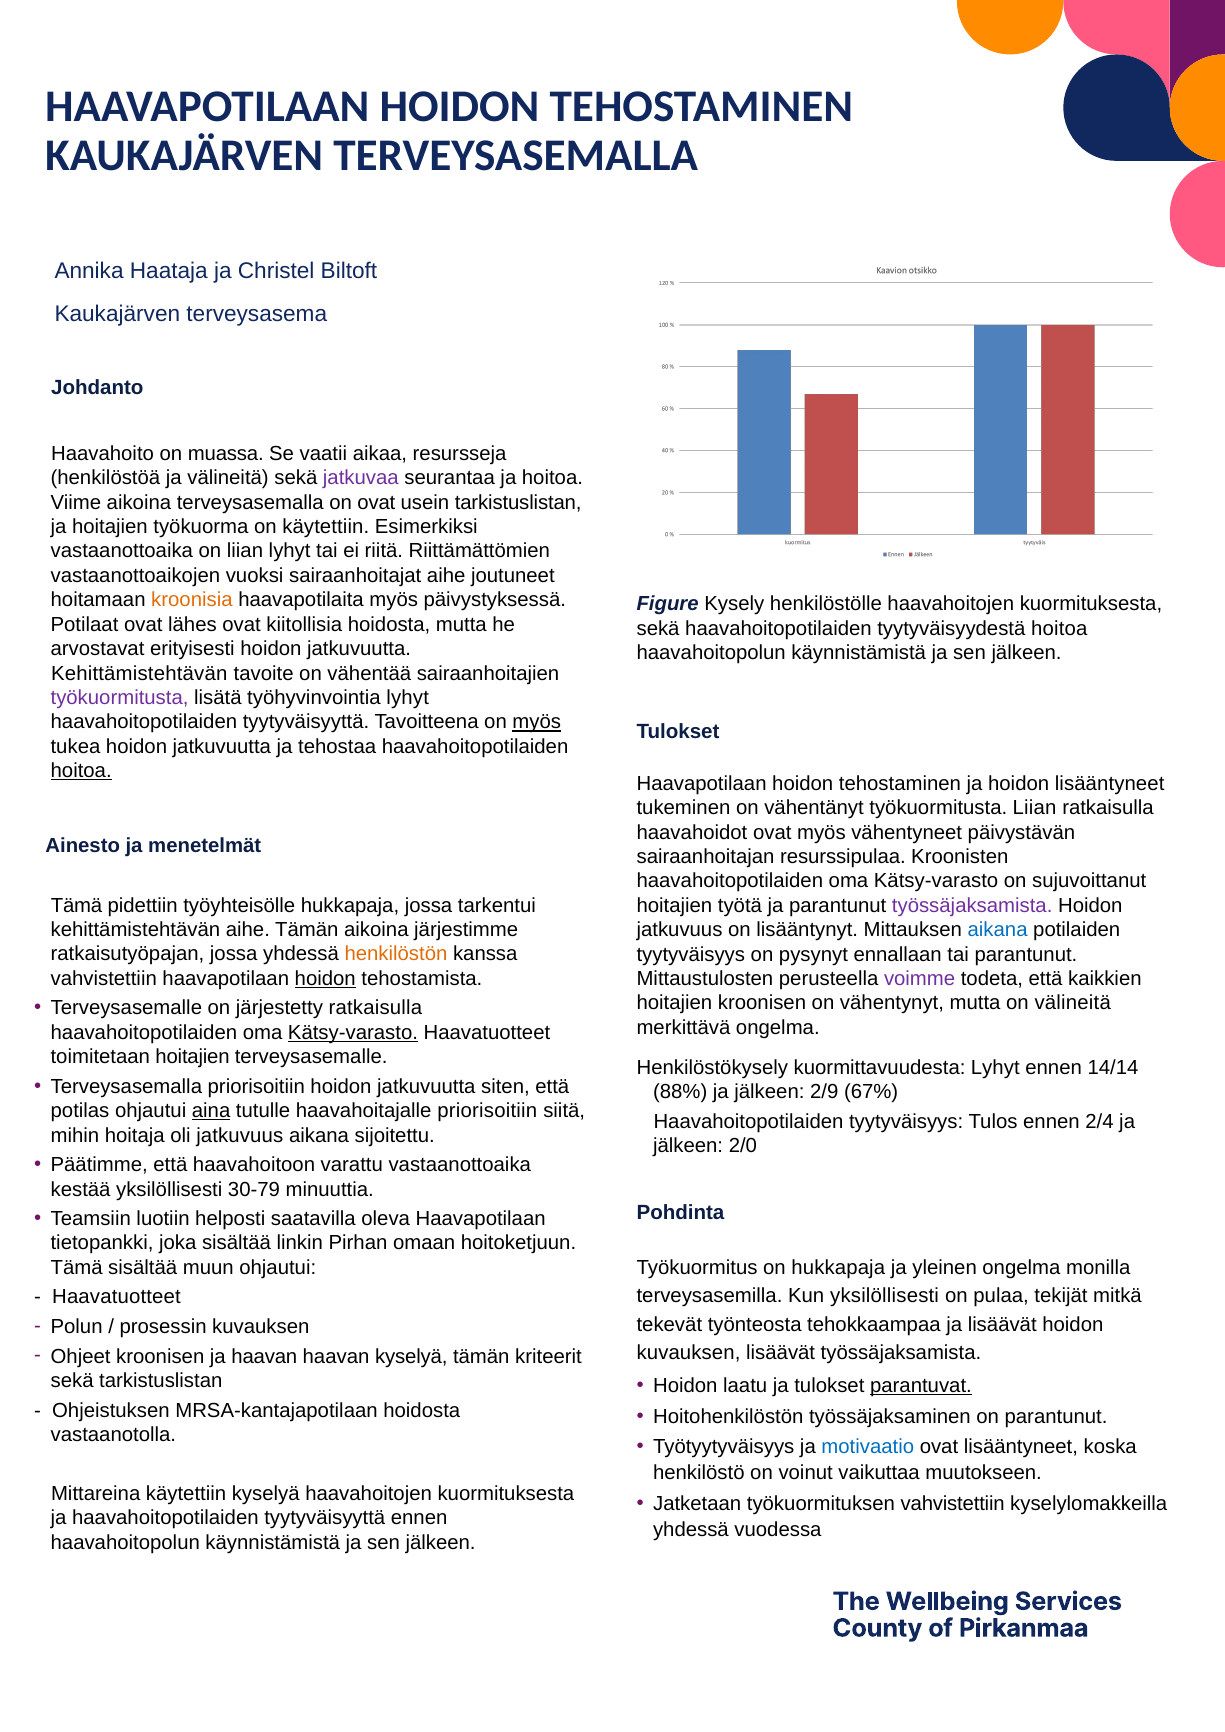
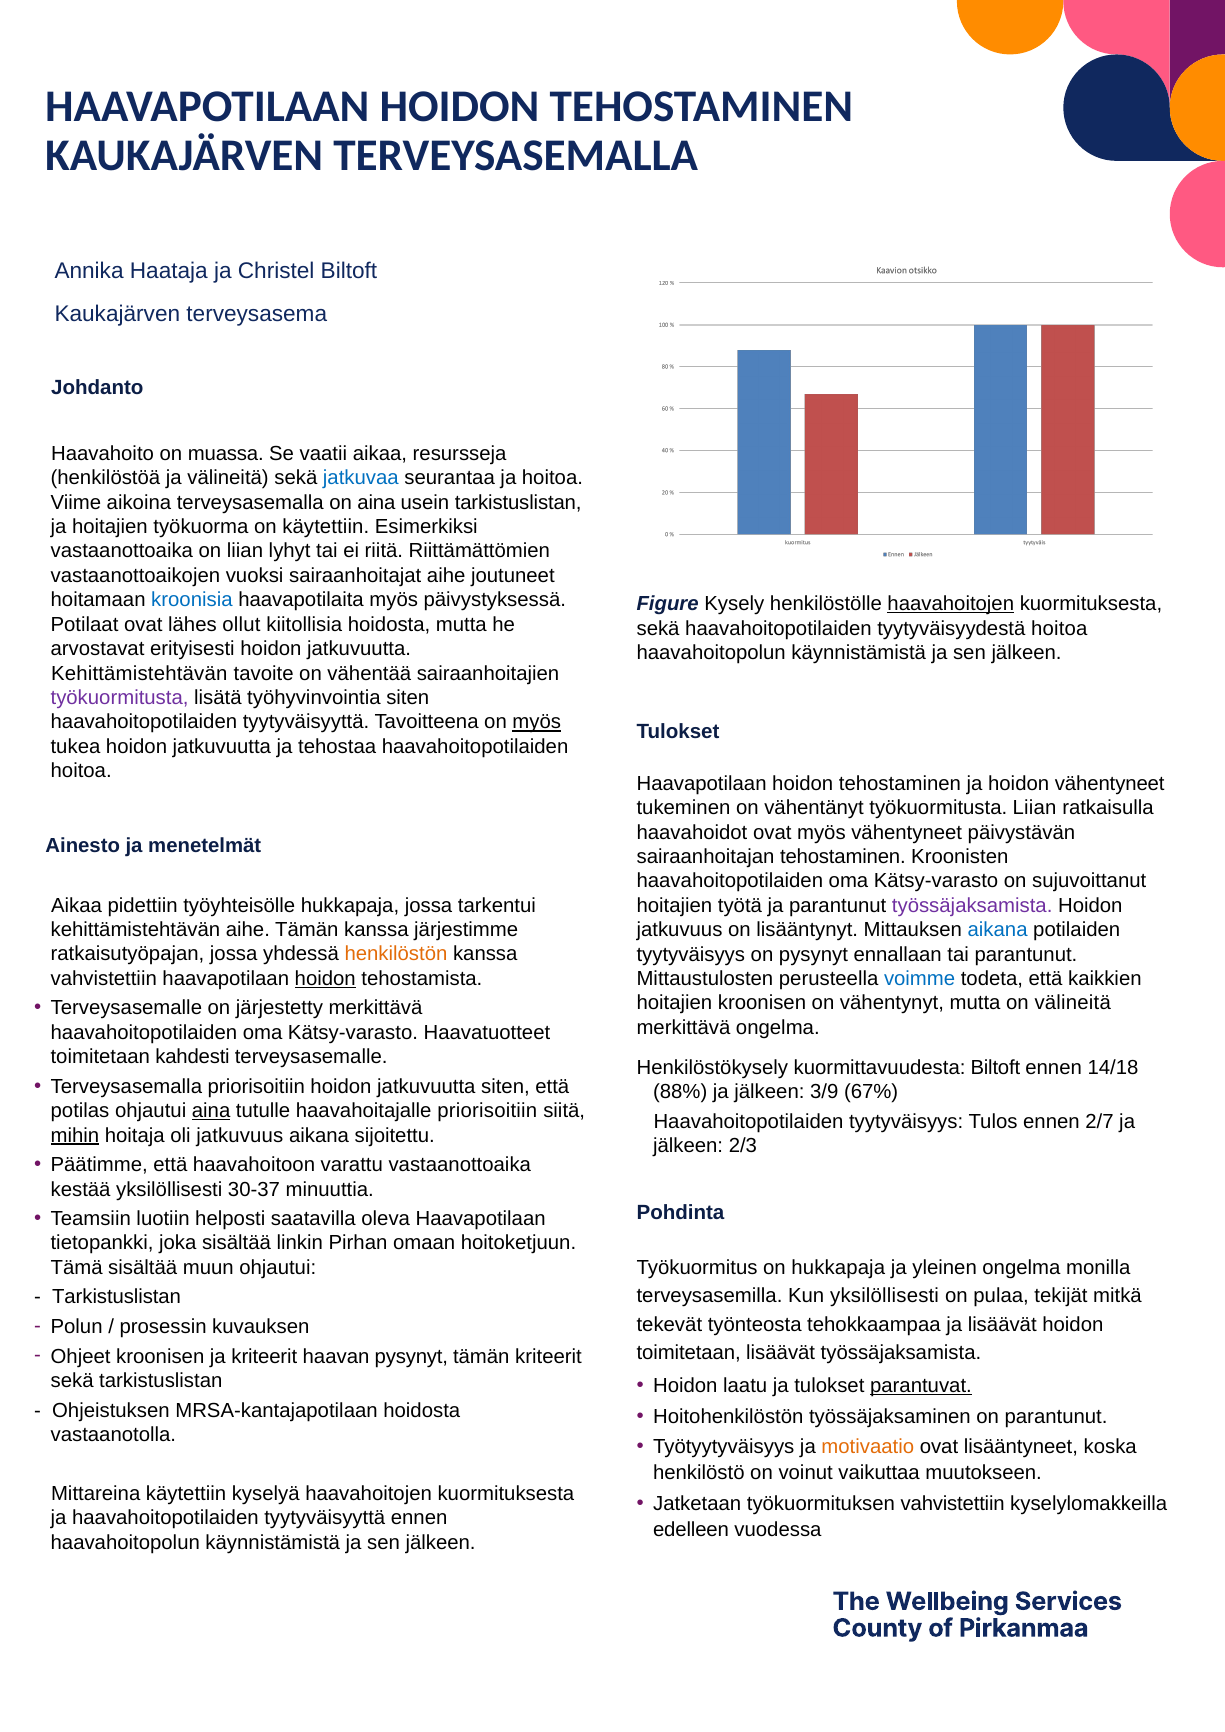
jatkuvaa colour: purple -> blue (361, 478)
on ovat: ovat -> aina (376, 502)
kroonisia colour: orange -> blue (192, 600)
haavahoitojen underline: none -> present (951, 604)
lähes ovat: ovat -> ollut (242, 624)
työhyvinvointia lyhyt: lyhyt -> siten (408, 698)
hoitoa underline: present -> none (81, 771)
hoidon lisääntyneet: lisääntyneet -> vähentyneet (1110, 784)
sairaanhoitajan resurssipulaa: resurssipulaa -> tehostaminen (843, 857)
Tämä: Tämä -> Aikaa (77, 905)
Tämän aikoina: aikoina -> kanssa (376, 930)
voimme colour: purple -> blue (920, 979)
järjestetty ratkaisulla: ratkaisulla -> merkittävä (375, 1008)
Kätsy-varasto underline: present -> none (353, 1032)
toimitetaan hoitajien: hoitajien -> kahdesti (193, 1057)
kuormittavuudesta Lyhyt: Lyhyt -> Biltoft (995, 1068)
14/14: 14/14 -> 14/18 (1113, 1068)
2/9: 2/9 -> 3/9 (824, 1092)
2/4: 2/4 -> 2/7 (1099, 1122)
mihin underline: none -> present (75, 1135)
2/0: 2/0 -> 2/3 (743, 1146)
30-79: 30-79 -> 30-37 (254, 1189)
Haavatuotteet: Haavatuotteet -> Tarkistuslistan (117, 1297)
kuvauksen: kuvauksen -> toimitetaan (689, 1352)
ja haavan: haavan -> kriteerit (264, 1356)
haavan kyselyä: kyselyä -> pysynyt (411, 1356)
motivaatio colour: blue -> orange (868, 1447)
yhdessä: yhdessä -> edelleen (691, 1530)
